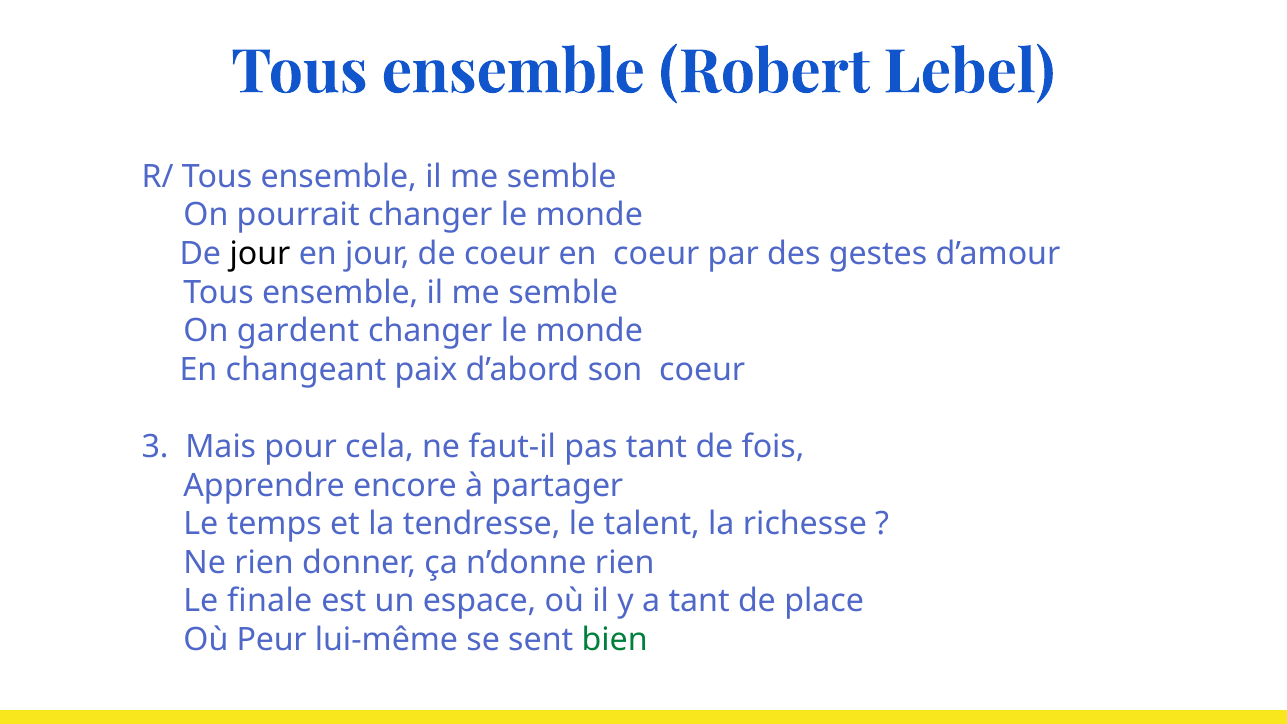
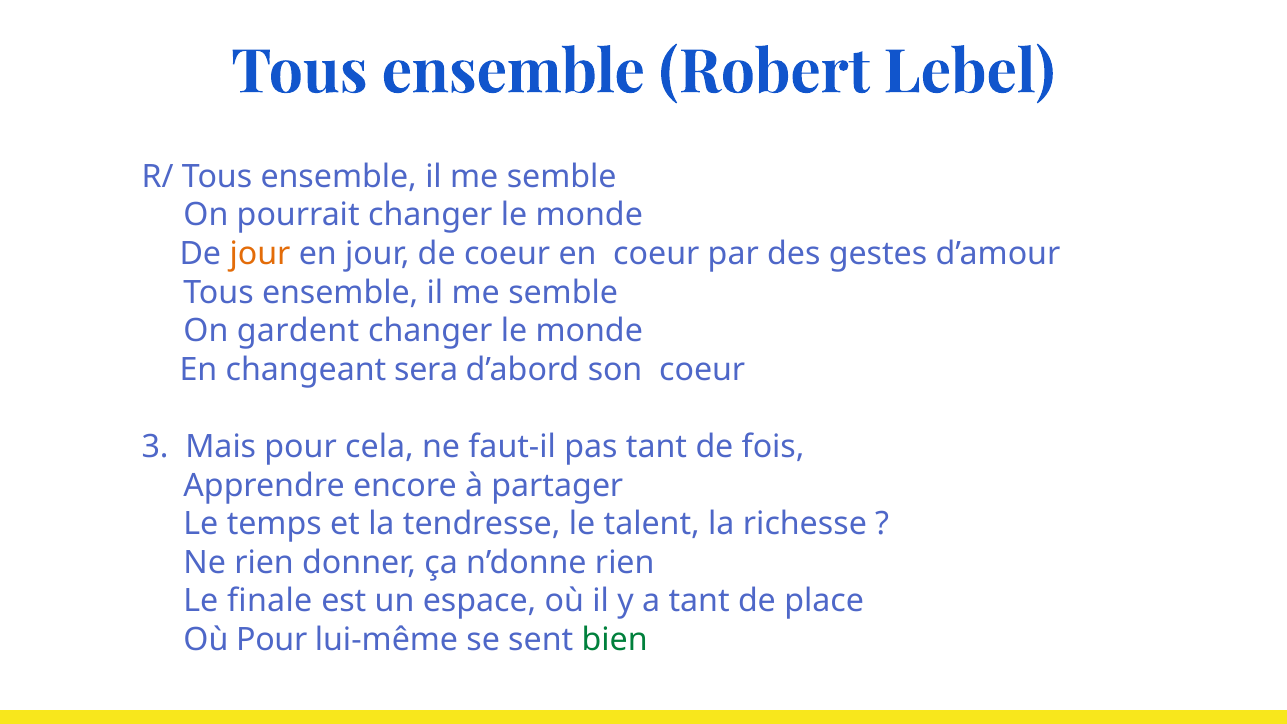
jour colour: black -> orange (260, 254)
paix: paix -> sera (426, 370)
Où Peur: Peur -> Pour (272, 640)
